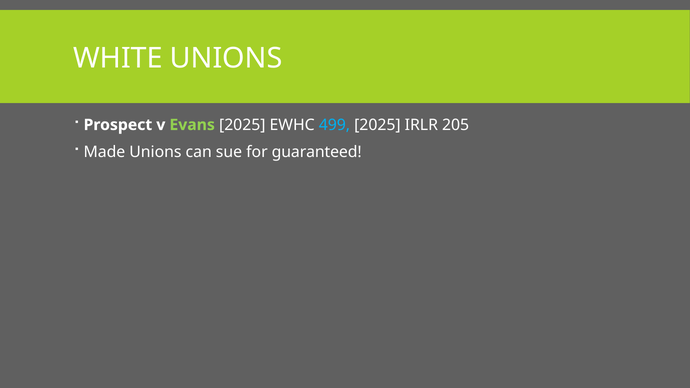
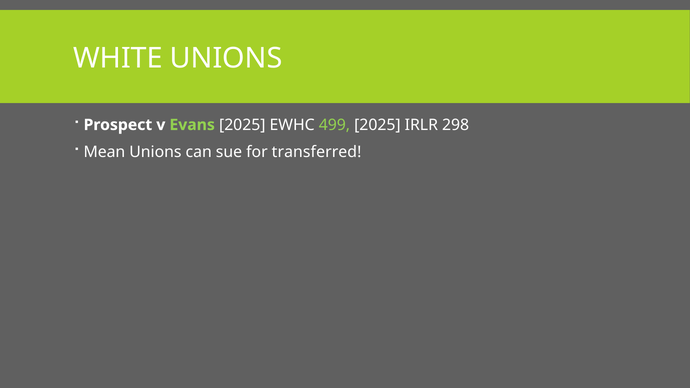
499 colour: light blue -> light green (334, 125)
205: 205 -> 298 (456, 125)
Made: Made -> Mean (104, 152)
guaranteed: guaranteed -> transferred (317, 152)
